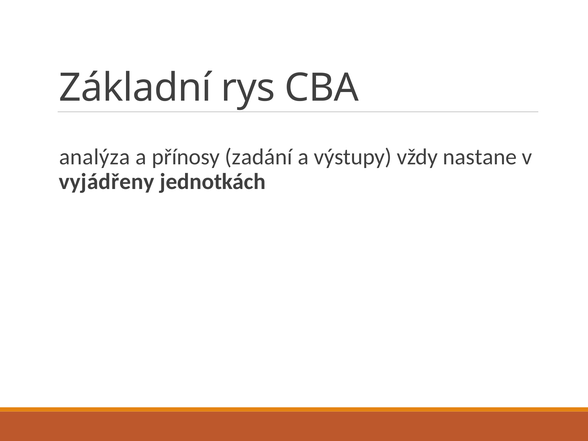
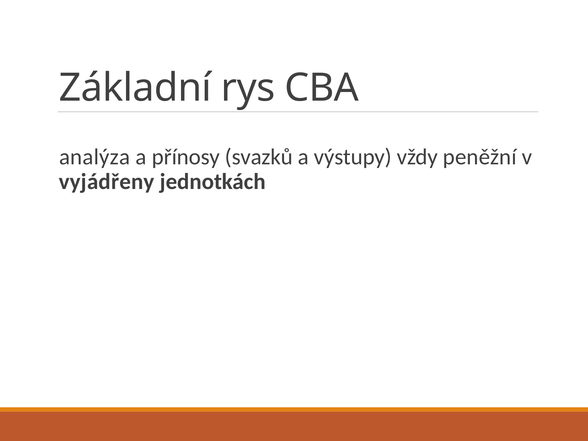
zadání: zadání -> svazků (259, 157)
nastane: nastane -> peněžní (480, 157)
